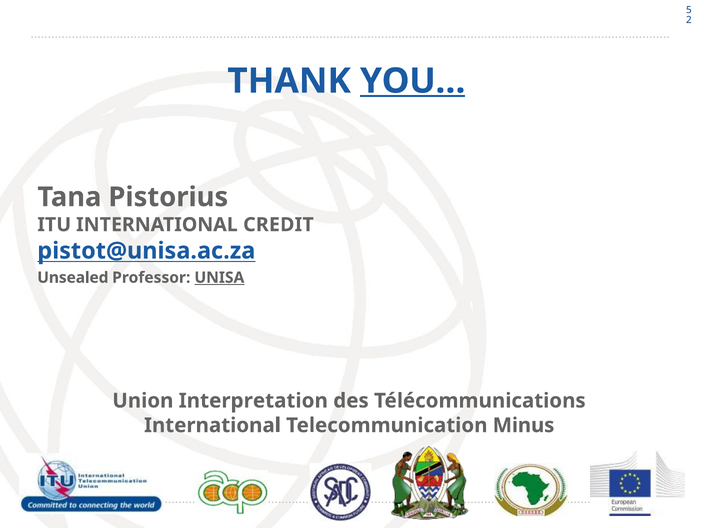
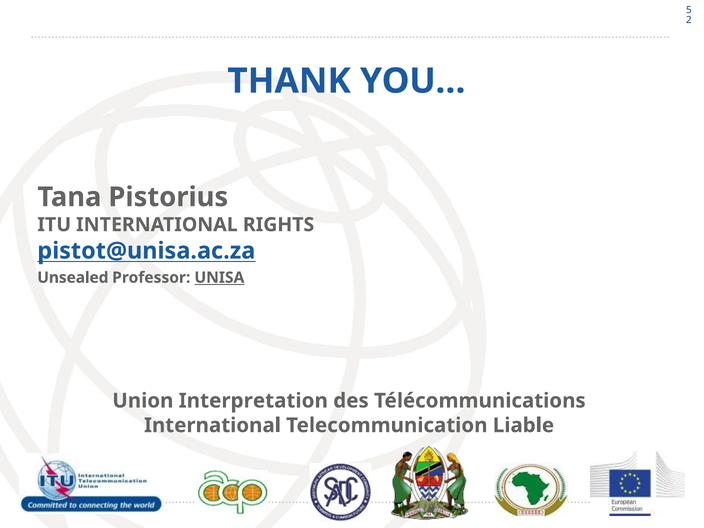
YOU… underline: present -> none (413, 81)
CREDIT: CREDIT -> RIGHTS (279, 225)
Minus: Minus -> Liable (523, 425)
